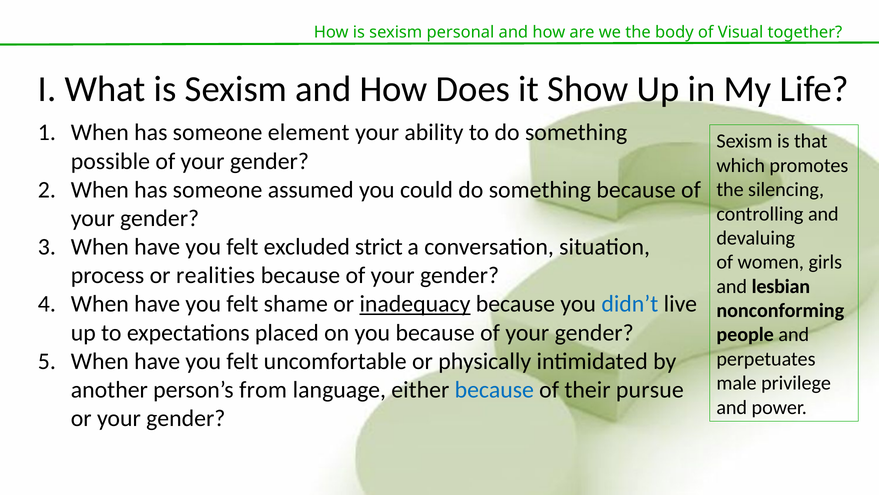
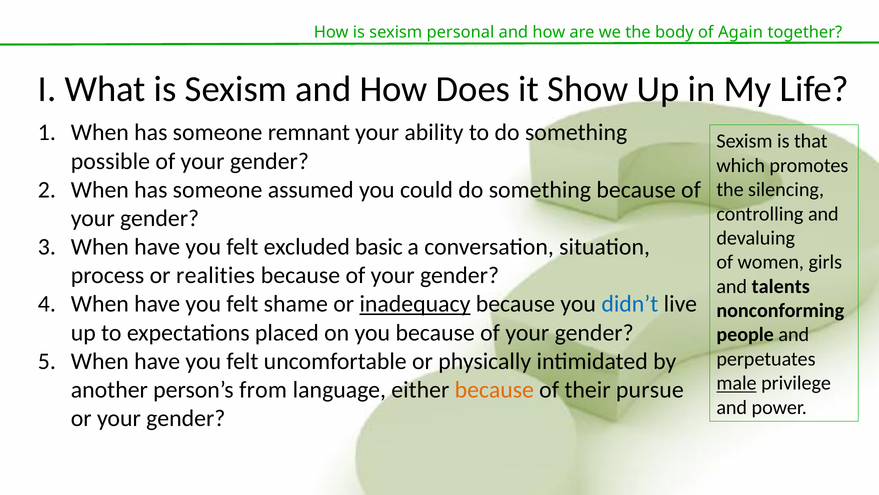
Visual: Visual -> Again (741, 32)
element: element -> remnant (309, 132)
strict: strict -> basic (379, 247)
lesbian: lesbian -> talents (781, 286)
male underline: none -> present (737, 383)
because colour: blue -> orange (494, 389)
